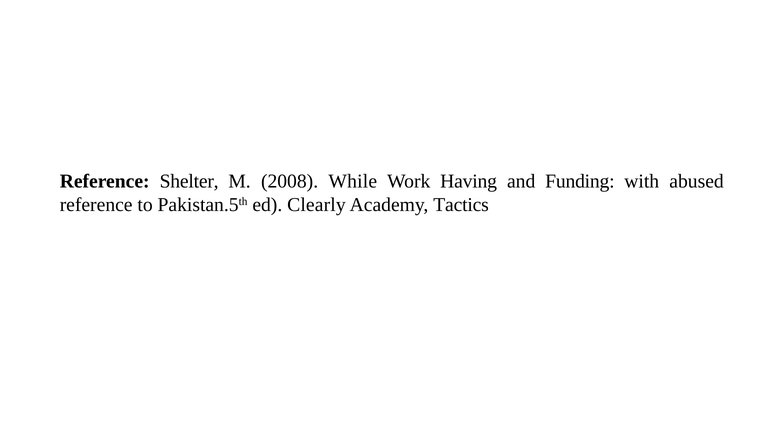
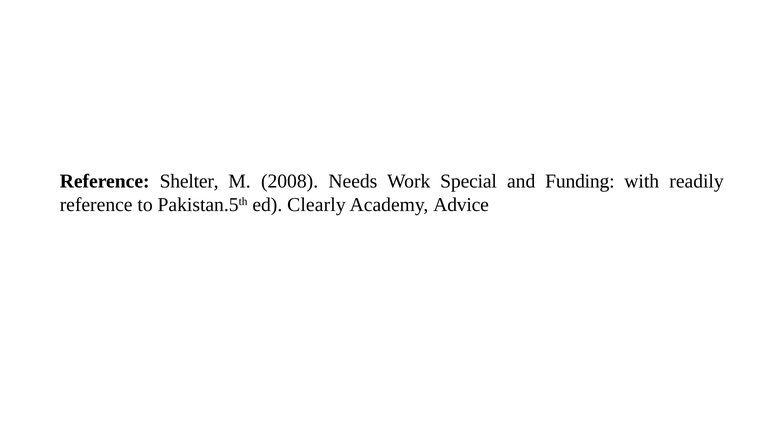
While: While -> Needs (353, 181)
Having: Having -> Special (469, 181)
abused: abused -> readily (697, 181)
Tactics: Tactics -> Advice (461, 205)
